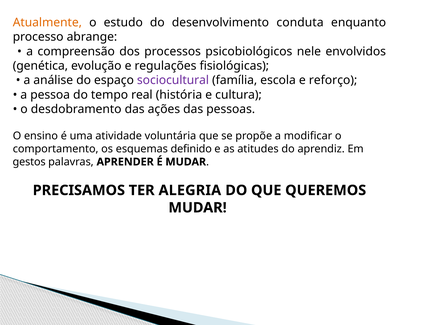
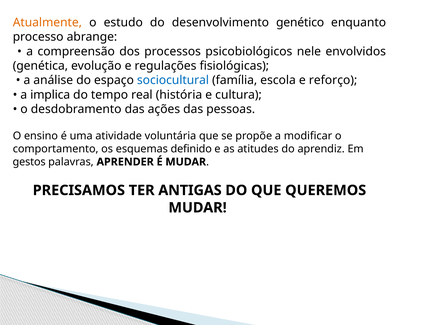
conduta: conduta -> genético (300, 23)
sociocultural colour: purple -> blue (173, 80)
pessoa: pessoa -> implica (50, 95)
ALEGRIA: ALEGRIA -> ANTIGAS (190, 190)
